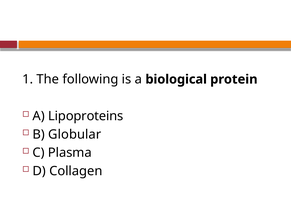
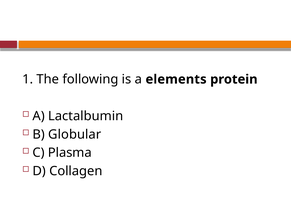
biological: biological -> elements (176, 79)
Lipoproteins: Lipoproteins -> Lactalbumin (86, 116)
